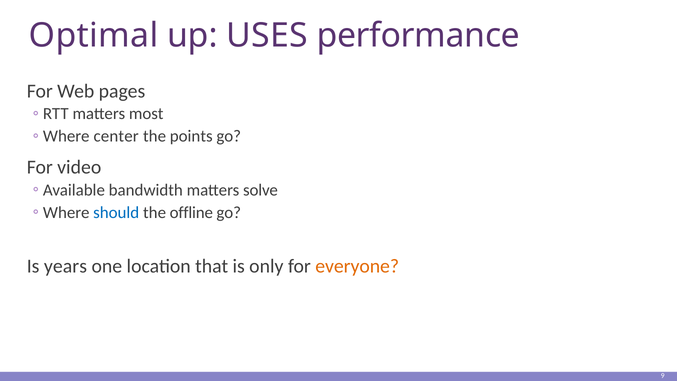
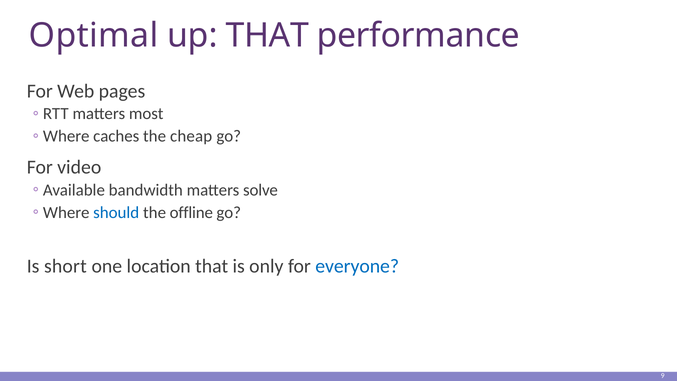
up USES: USES -> THAT (267, 36)
center: center -> caches (116, 136)
points: points -> cheap (191, 136)
years: years -> short (65, 266)
everyone colour: orange -> blue (357, 266)
